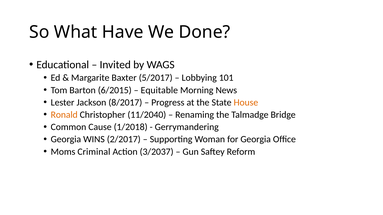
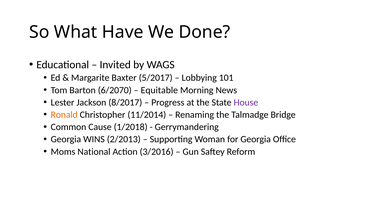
6/2015: 6/2015 -> 6/2070 (115, 90)
House colour: orange -> purple (246, 103)
11/2040: 11/2040 -> 11/2014 (147, 115)
2/2017: 2/2017 -> 2/2013 (124, 140)
Criminal: Criminal -> National (94, 152)
3/2037: 3/2037 -> 3/2016 (157, 152)
